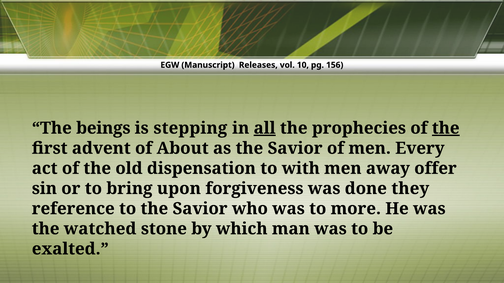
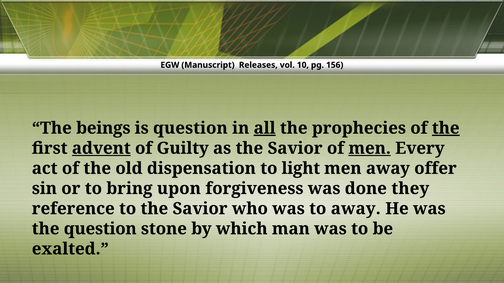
is stepping: stepping -> question (190, 128)
advent underline: none -> present (101, 149)
About: About -> Guilty (183, 149)
men underline: none -> present (370, 149)
with: with -> light (301, 169)
to more: more -> away (356, 209)
the watched: watched -> question (100, 229)
